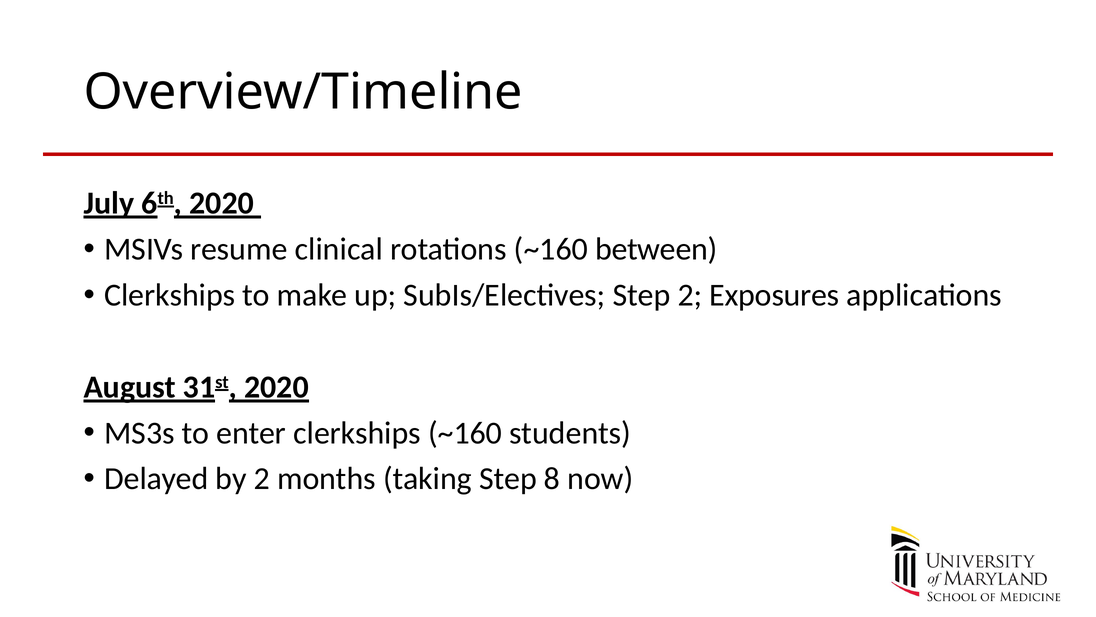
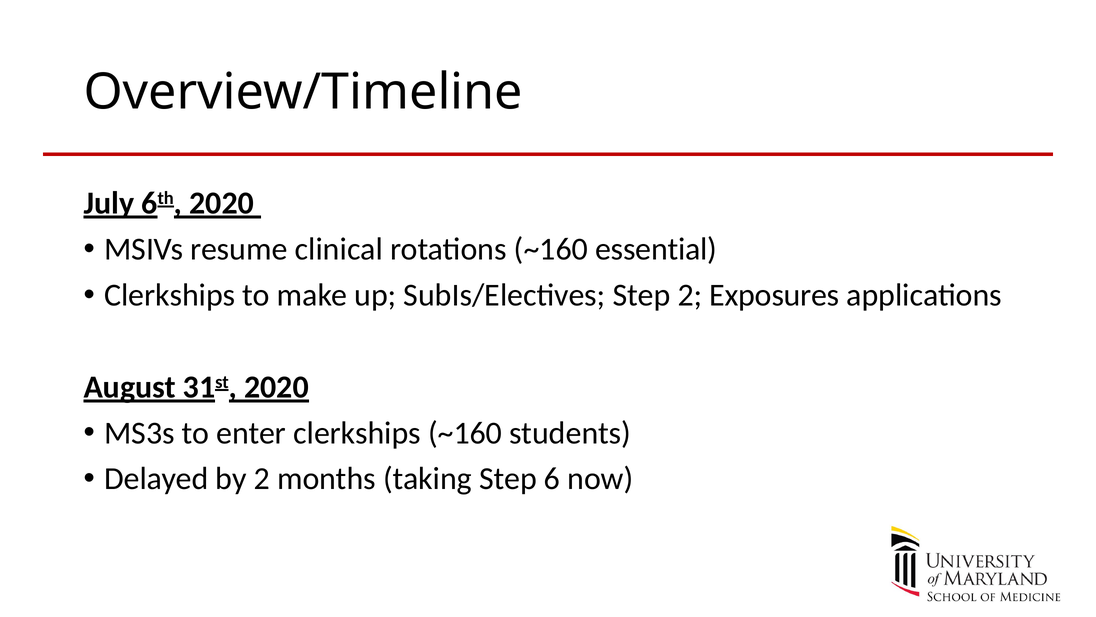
between: between -> essential (656, 249)
8: 8 -> 6 (552, 479)
